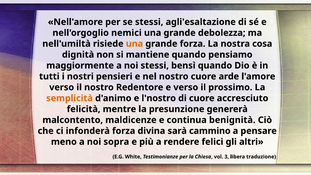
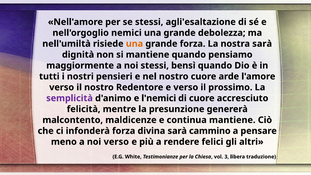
nostra cosa: cosa -> sarà (262, 44)
semplicità colour: orange -> purple (70, 98)
l'nostro: l'nostro -> l'nemici (159, 98)
continua benignità: benignità -> mantiene (232, 120)
noi sopra: sopra -> verso (116, 142)
